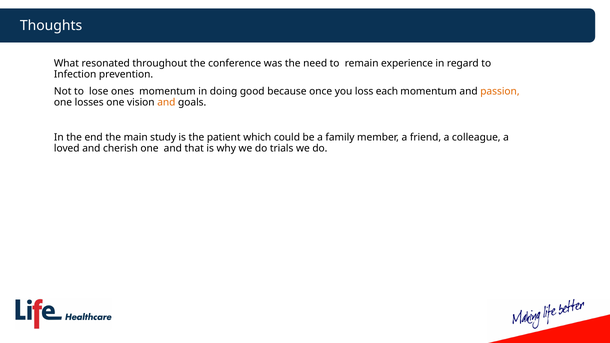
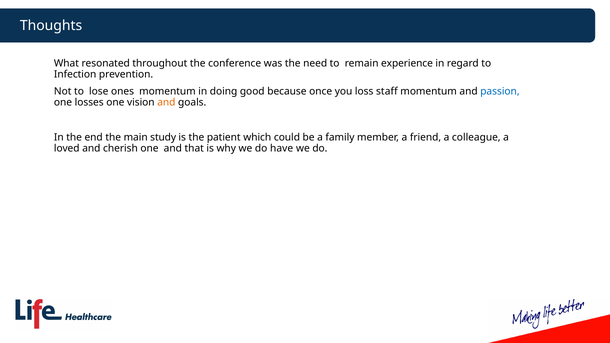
each: each -> staff (387, 92)
passion colour: orange -> blue (500, 92)
trials: trials -> have (282, 148)
